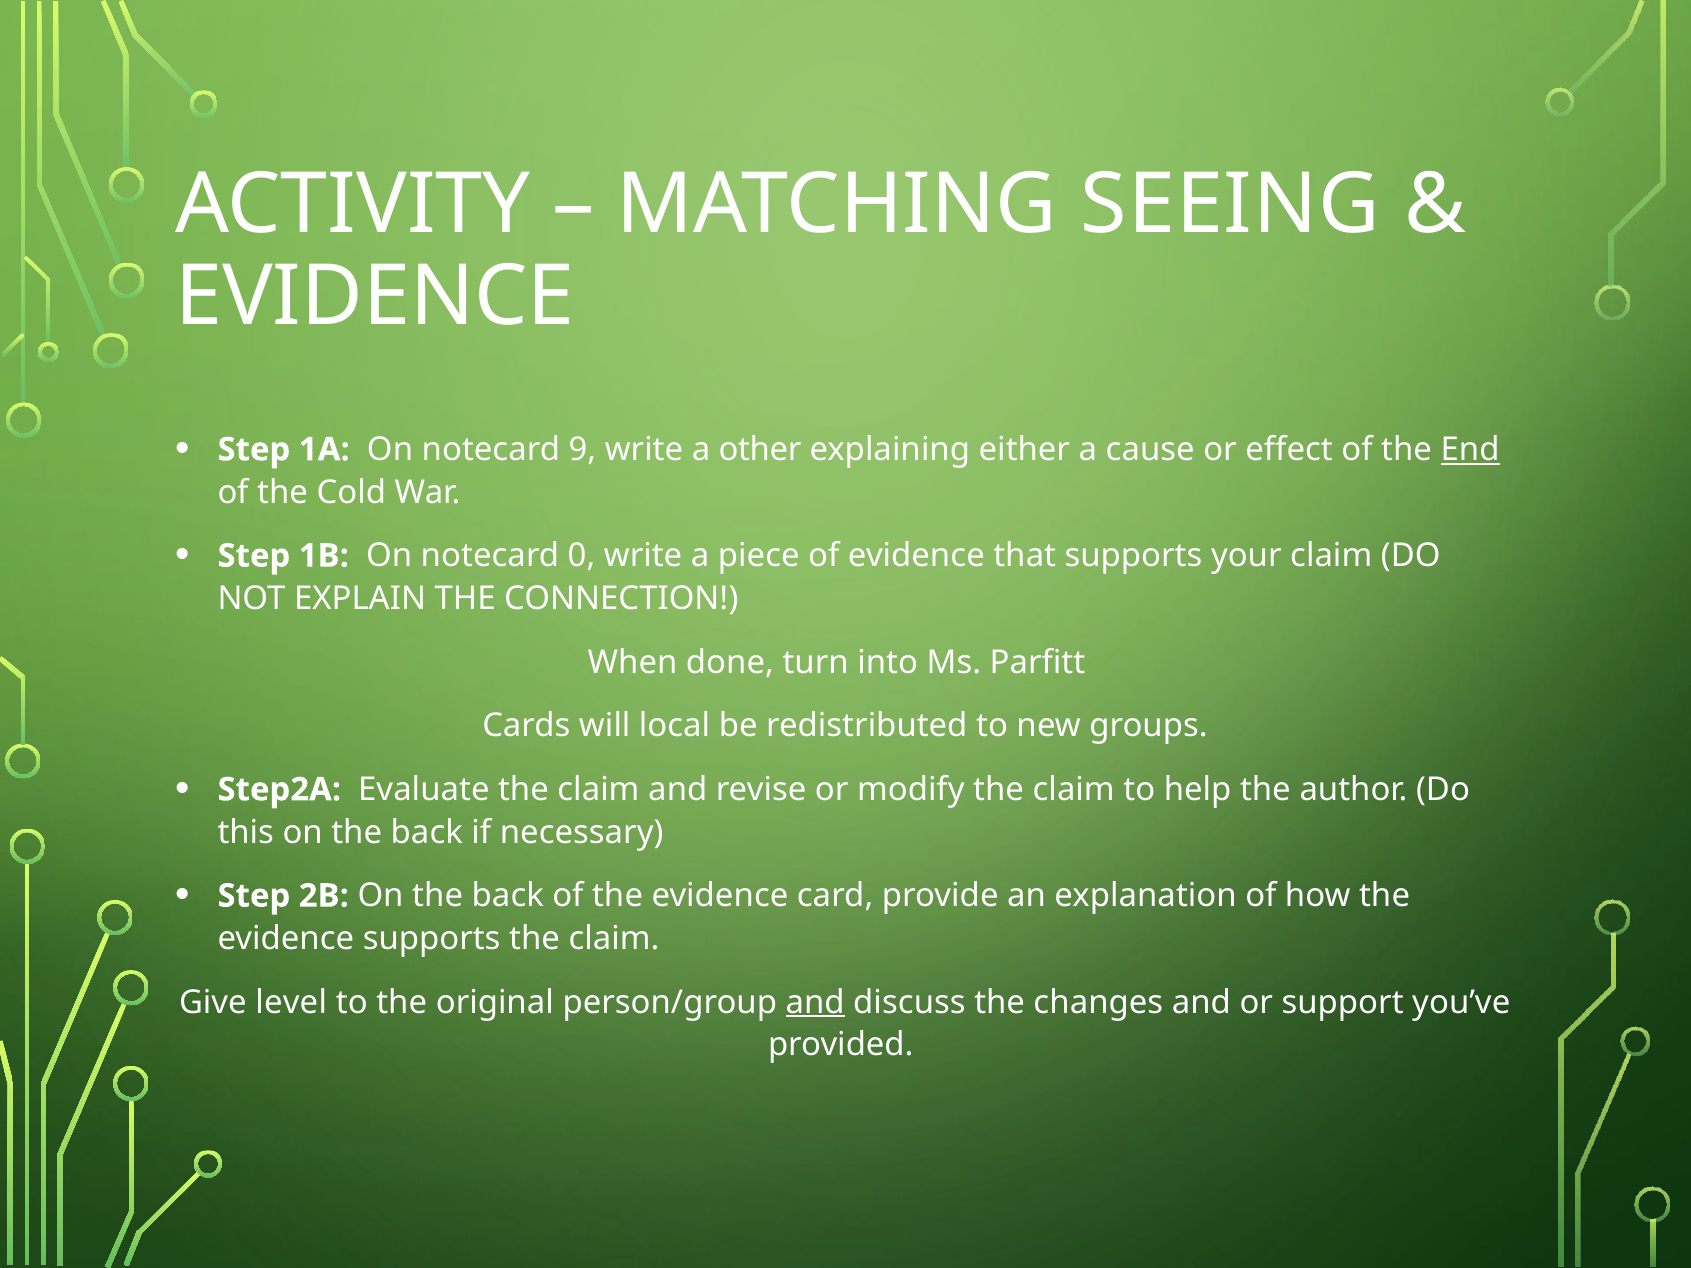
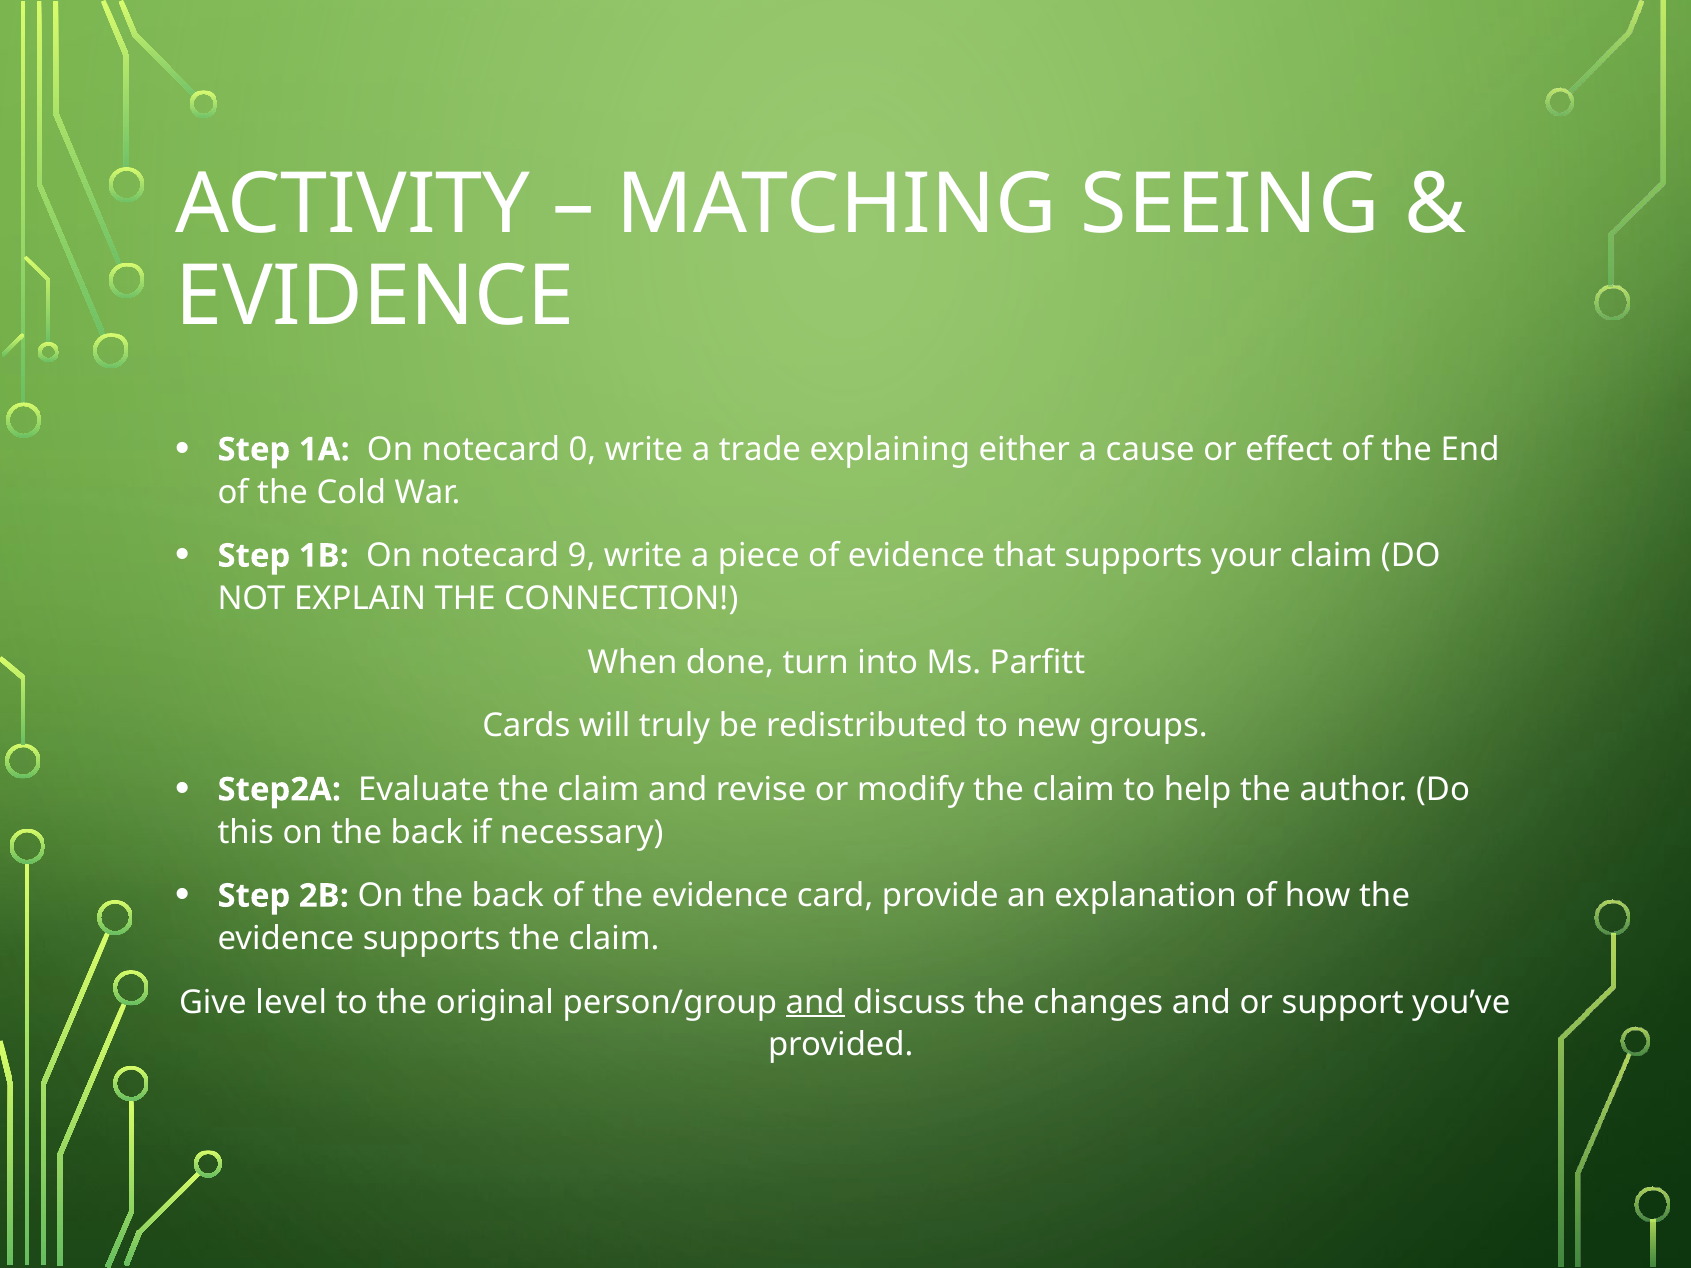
9: 9 -> 0 (582, 450)
other: other -> trade (760, 450)
End underline: present -> none (1470, 450)
0: 0 -> 9 (581, 556)
local: local -> truly (675, 726)
